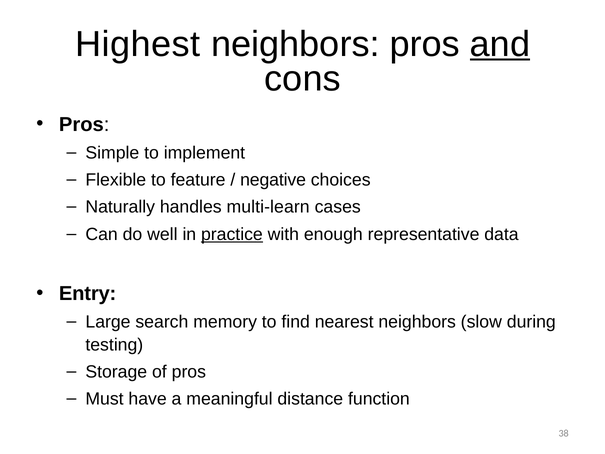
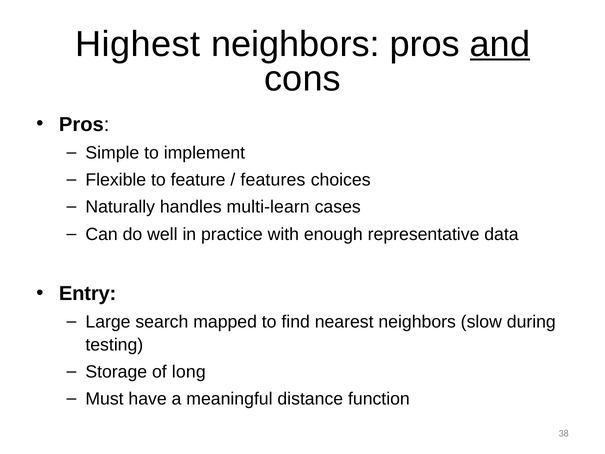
negative: negative -> features (273, 180)
practice underline: present -> none (232, 234)
memory: memory -> mapped (225, 322)
of pros: pros -> long (189, 372)
